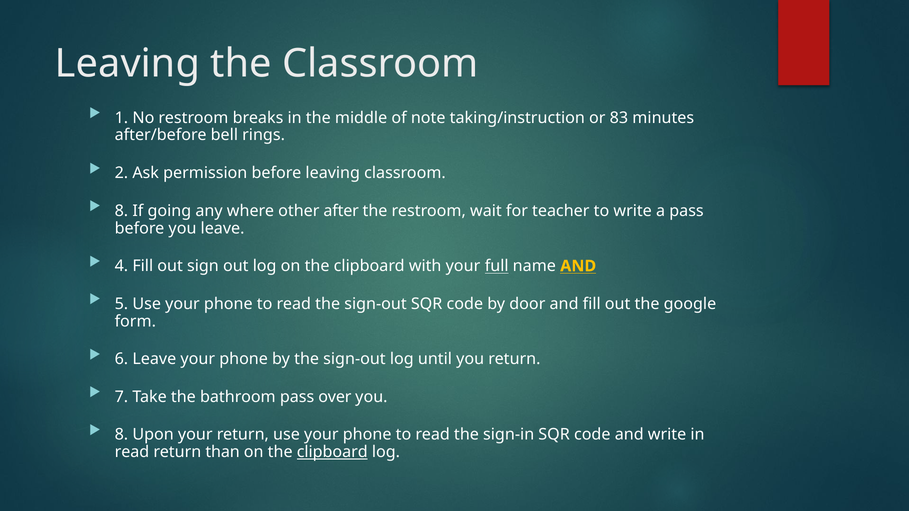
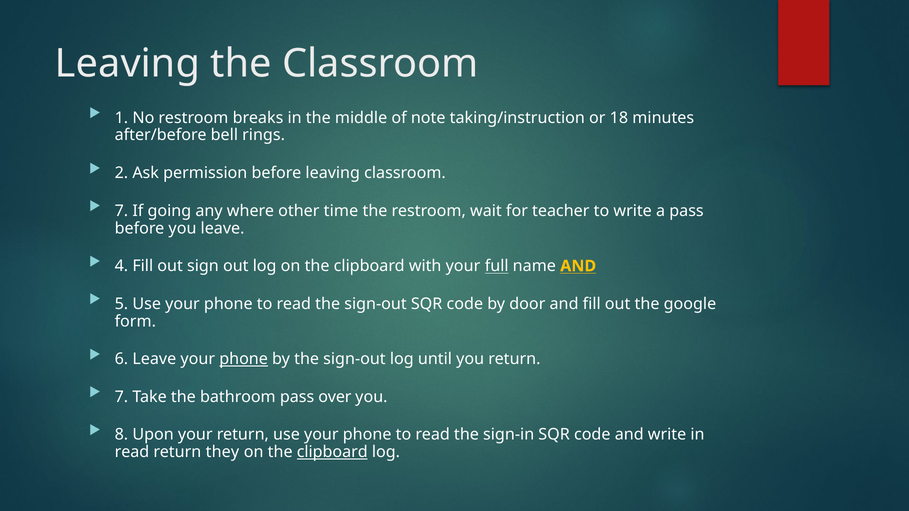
83: 83 -> 18 (619, 118)
8: 8 -> 7 (121, 211)
after: after -> time (341, 211)
phone underline: none -> present (244, 359)
than: than -> they (222, 452)
